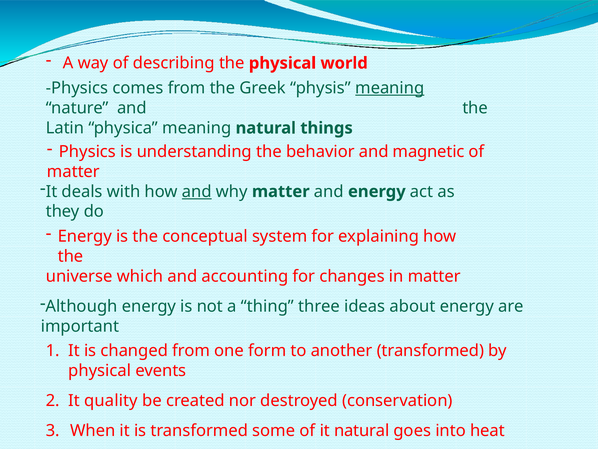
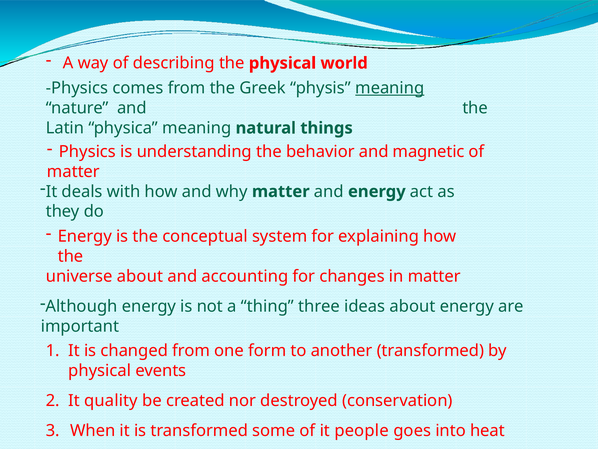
and underline: present -> none (197, 191)
universe which: which -> about (140, 276)
it natural: natural -> people (362, 430)
